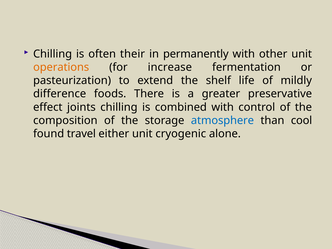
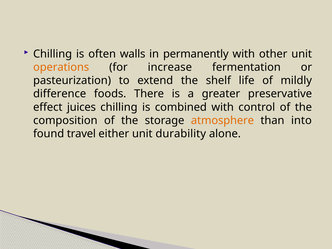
their: their -> walls (133, 54)
joints: joints -> juices (81, 107)
atmosphere colour: blue -> orange (222, 120)
cool: cool -> into (301, 120)
cryogenic: cryogenic -> durability (181, 134)
